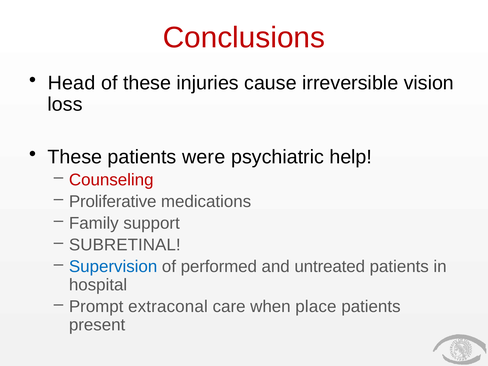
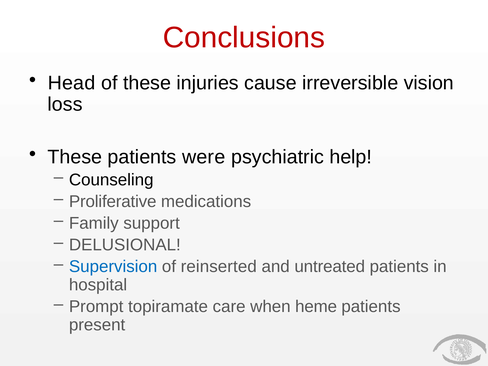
Counseling colour: red -> black (111, 180)
SUBRETINAL: SUBRETINAL -> DELUSIONAL (125, 245)
performed: performed -> reinserted (219, 267)
extraconal: extraconal -> topiramate (168, 307)
place: place -> heme (316, 307)
